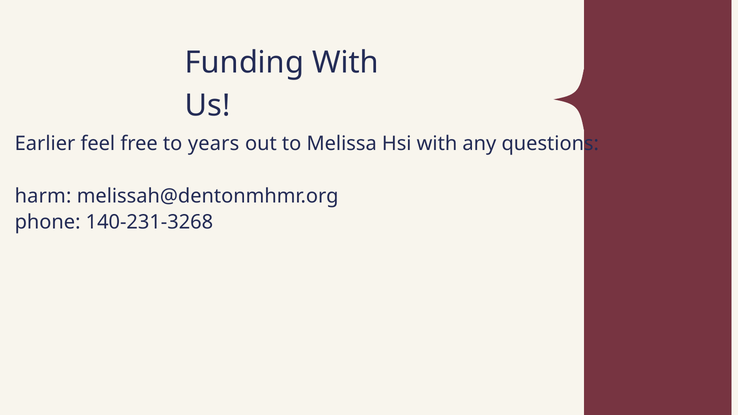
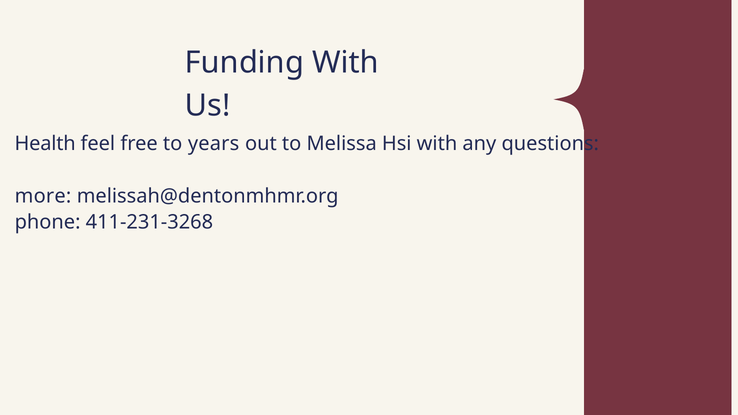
Earlier: Earlier -> Health (45, 144)
harm: harm -> more (43, 196)
140-231-3268: 140-231-3268 -> 411-231-3268 (149, 222)
